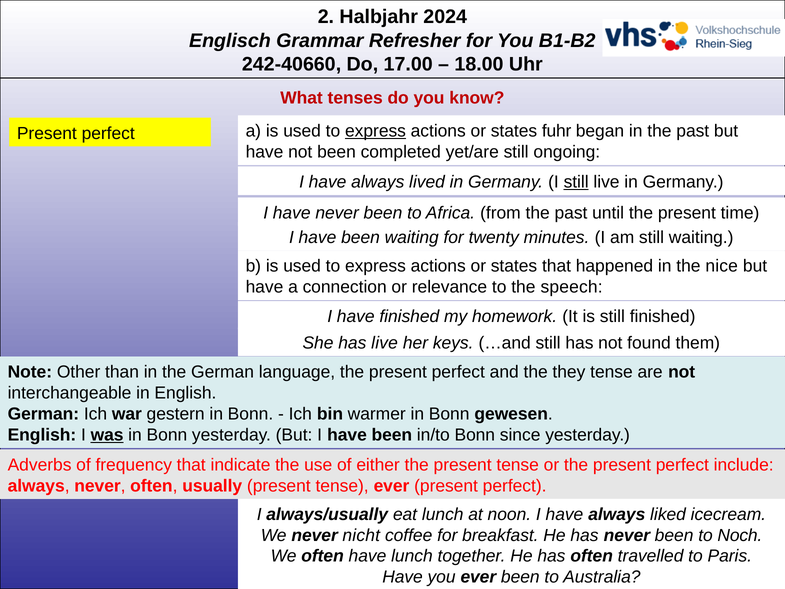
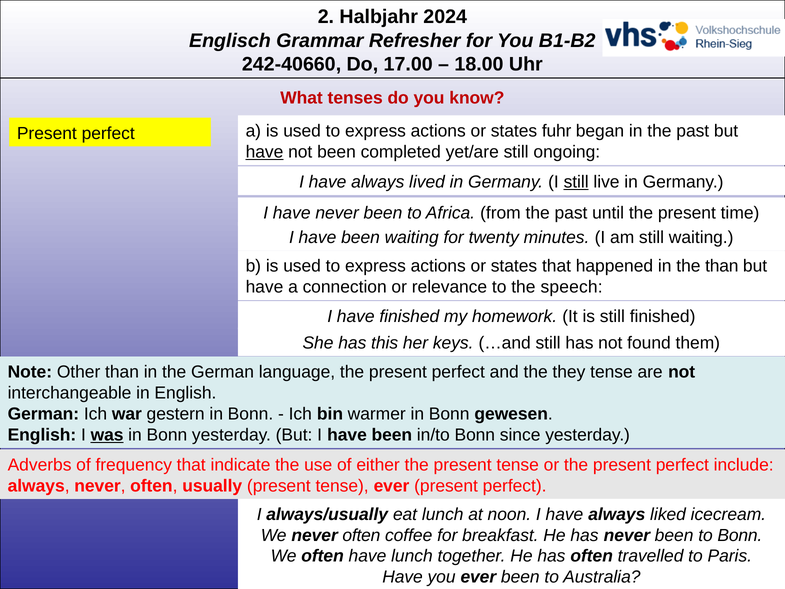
express underline: present -> none (376, 131)
have underline: none -> present (265, 152)
the nice: nice -> than (722, 266)
has live: live -> this (385, 343)
We never nicht: nicht -> often (361, 535)
to Noch: Noch -> Bonn (740, 535)
